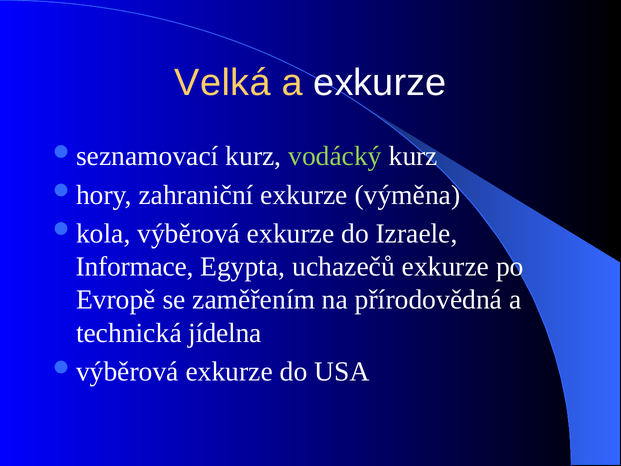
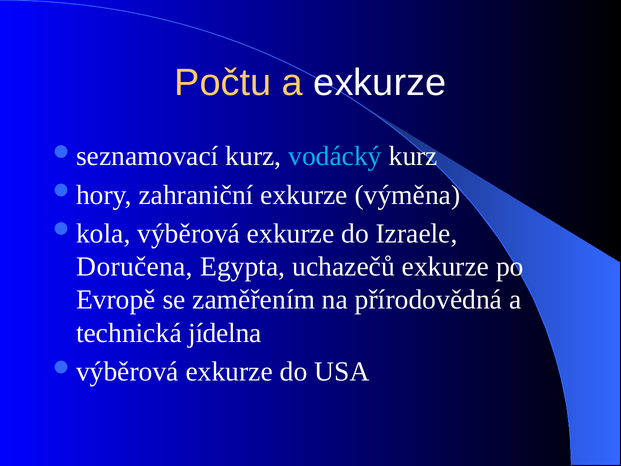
Velká: Velká -> Počtu (223, 83)
vodácký colour: light green -> light blue (335, 156)
Informace: Informace -> Doručena (135, 267)
